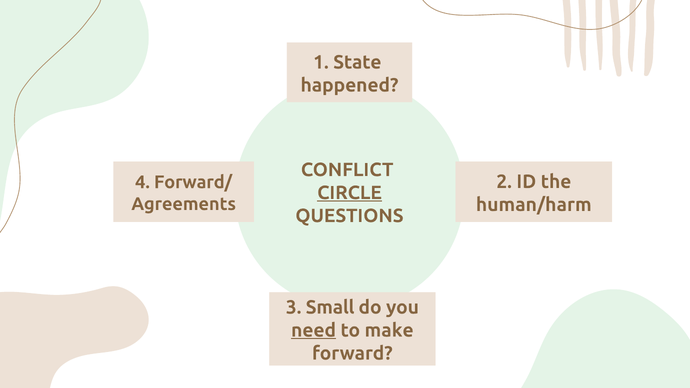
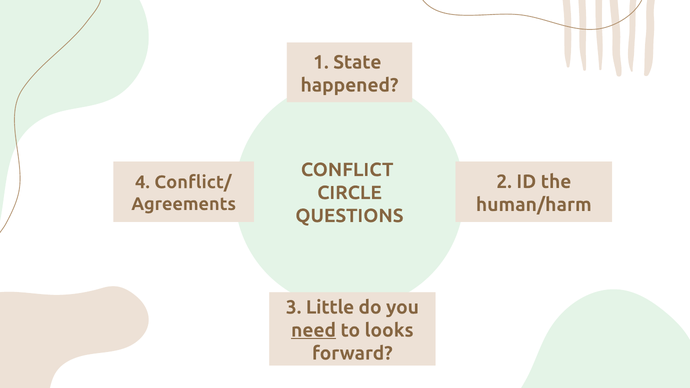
Forward/: Forward/ -> Conflict/ (193, 182)
CIRCLE underline: present -> none (350, 193)
Small: Small -> Little (330, 307)
make: make -> looks (389, 330)
